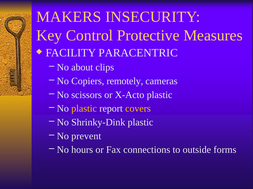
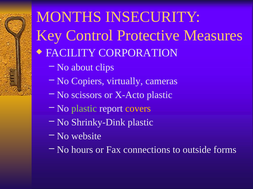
MAKERS: MAKERS -> MONTHS (69, 17)
PARACENTRIC: PARACENTRIC -> CORPORATION (138, 53)
remotely: remotely -> virtually (125, 81)
plastic colour: yellow -> light green (84, 109)
prevent: prevent -> website (86, 137)
